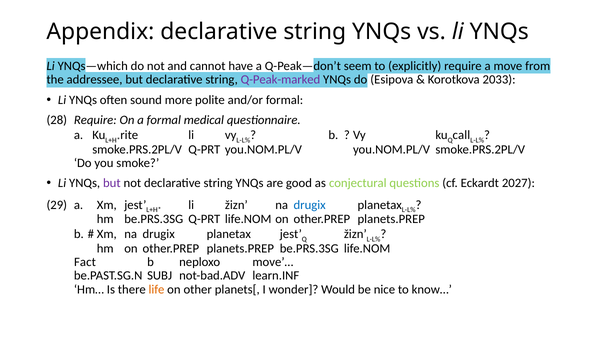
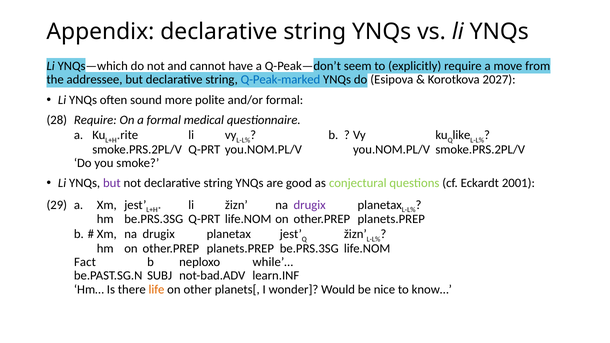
Q-Peak-marked colour: purple -> blue (280, 80)
2033: 2033 -> 2027 (499, 80)
call: call -> like (462, 135)
2027: 2027 -> 2001 (518, 183)
drugix colour: blue -> purple (310, 205)
move’…: move’… -> while’… (273, 262)
